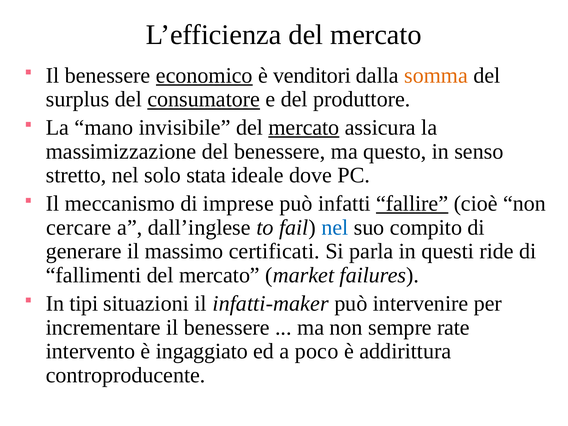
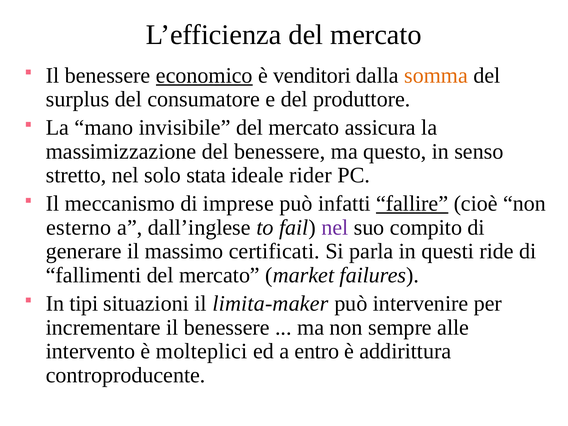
consumatore underline: present -> none (204, 99)
mercato underline: present -> none (304, 128)
dove: dove -> rider (310, 175)
cercare: cercare -> esterno (79, 228)
nel colour: blue -> purple (335, 228)
infatti-maker: infatti-maker -> limita-maker (270, 304)
rate: rate -> alle (453, 327)
ingaggiato: ingaggiato -> molteplici (202, 351)
poco: poco -> entro (317, 351)
